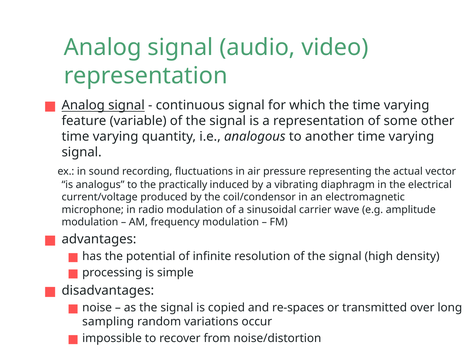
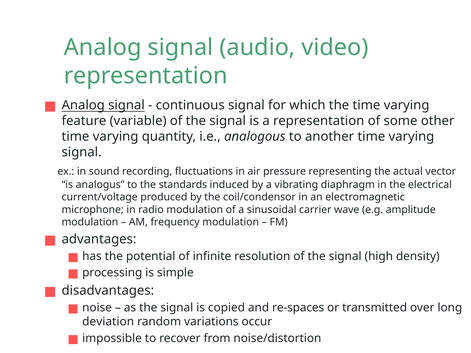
practically: practically -> standards (183, 185)
sampling: sampling -> deviation (108, 322)
